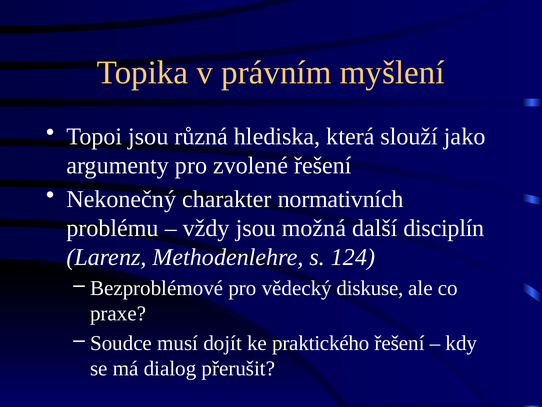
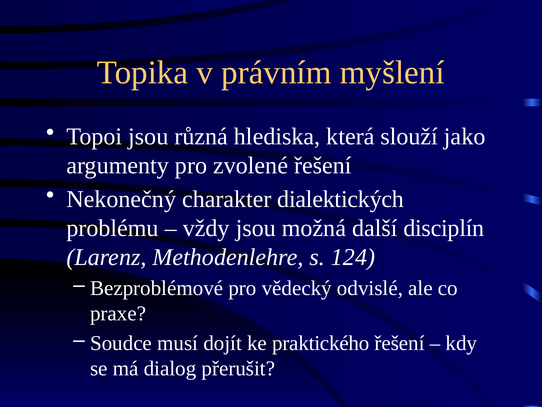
normativních: normativních -> dialektických (341, 199)
diskuse: diskuse -> odvislé (370, 288)
